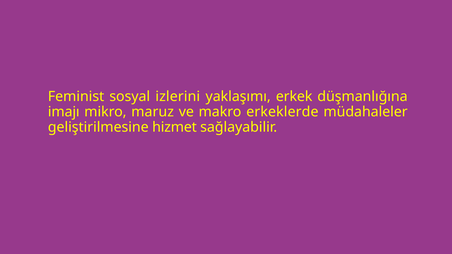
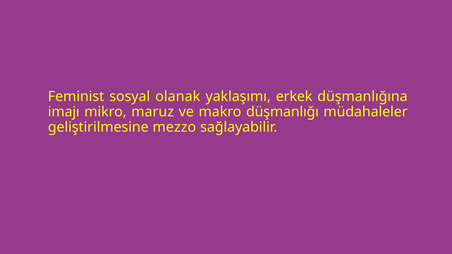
izlerini: izlerini -> olanak (178, 97)
erkeklerde: erkeklerde -> düşmanlığı (282, 112)
hizmet: hizmet -> mezzo (174, 127)
